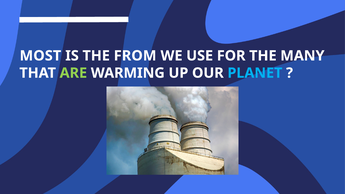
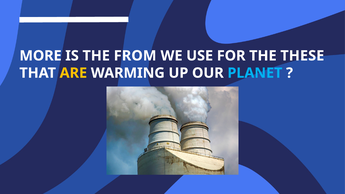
MOST: MOST -> MORE (41, 56)
MANY: MANY -> THESE (302, 56)
ARE colour: light green -> yellow (73, 73)
